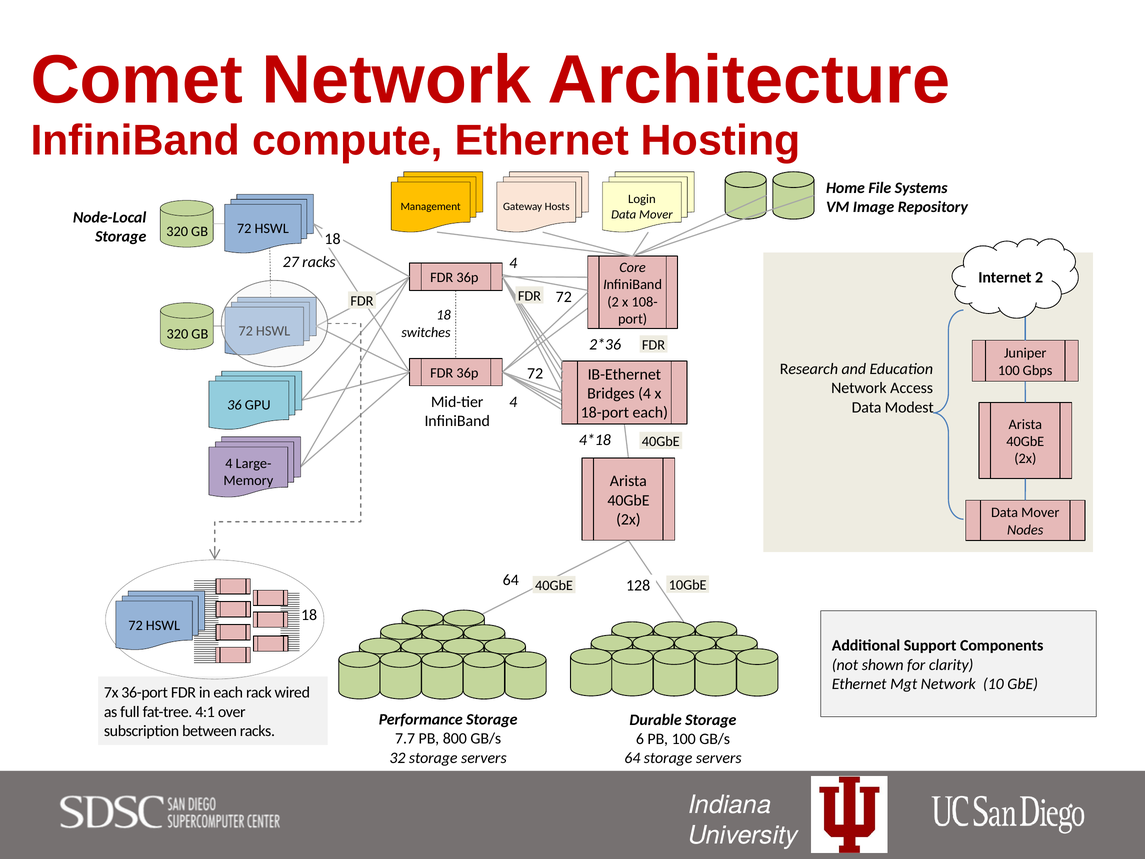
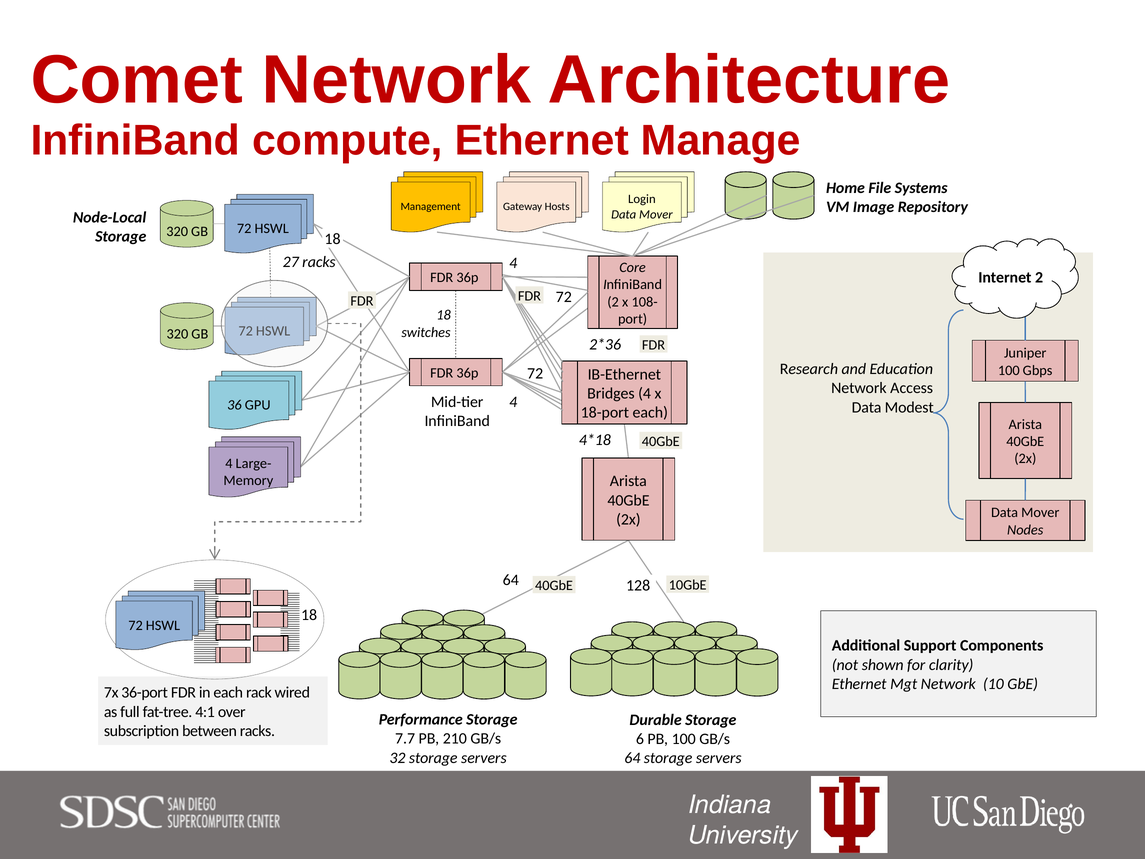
Hosting: Hosting -> Manage (721, 141)
800: 800 -> 210 (455, 738)
